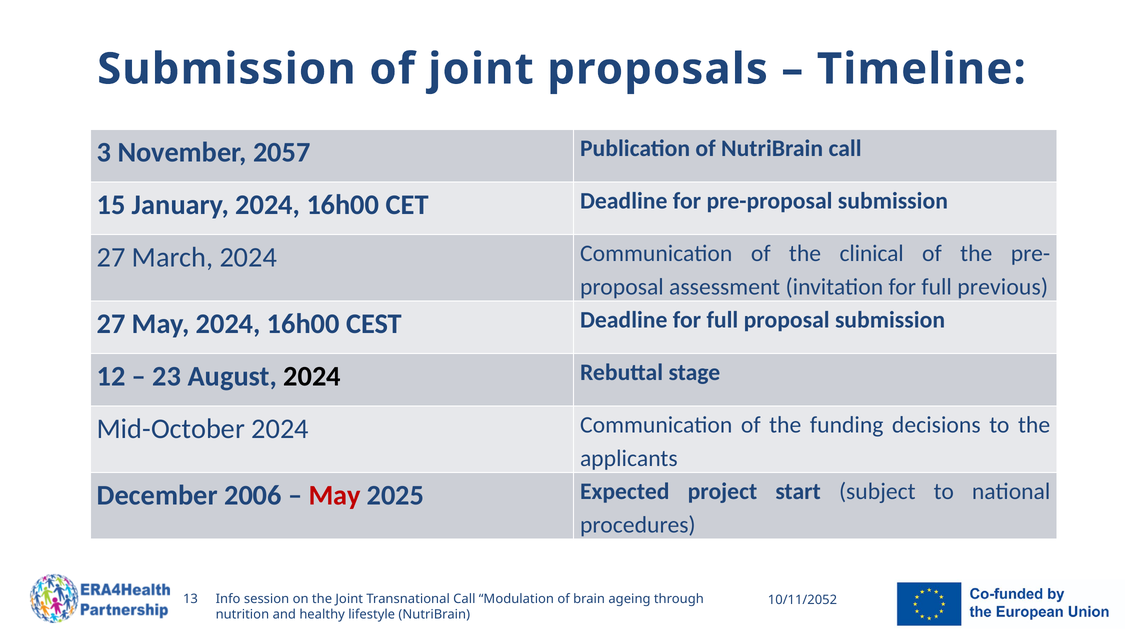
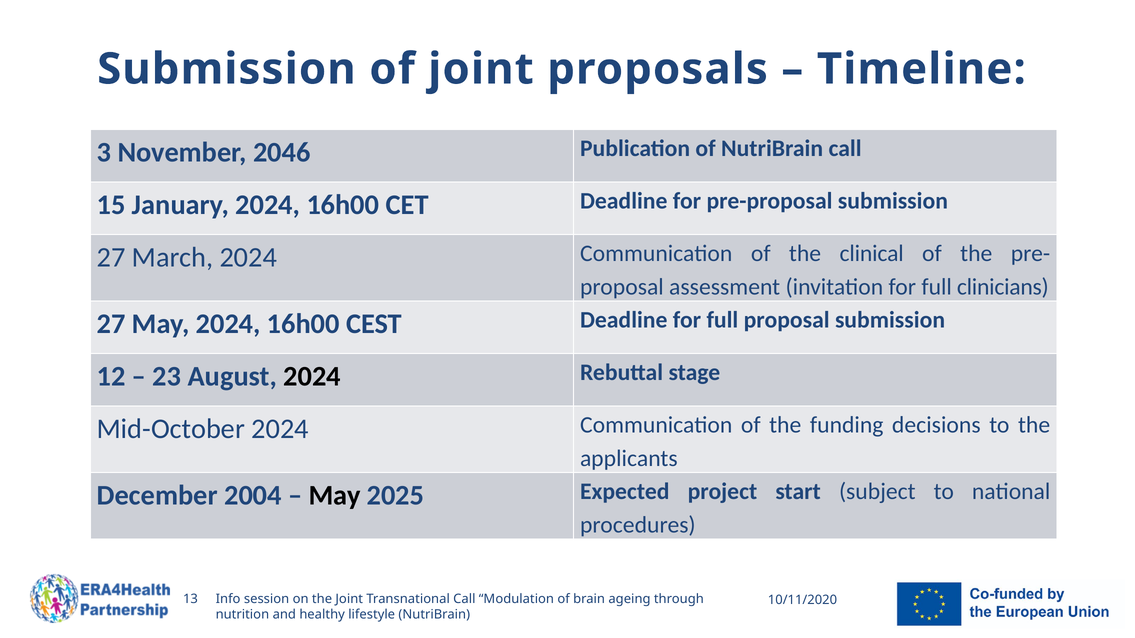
2057: 2057 -> 2046 (282, 152)
previous: previous -> clinicians (1003, 287)
2006: 2006 -> 2004 (253, 496)
May colour: red -> black (335, 496)
10/11/2052: 10/11/2052 -> 10/11/2020 (802, 600)
